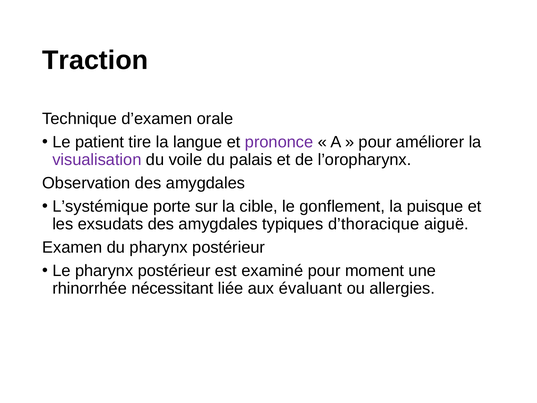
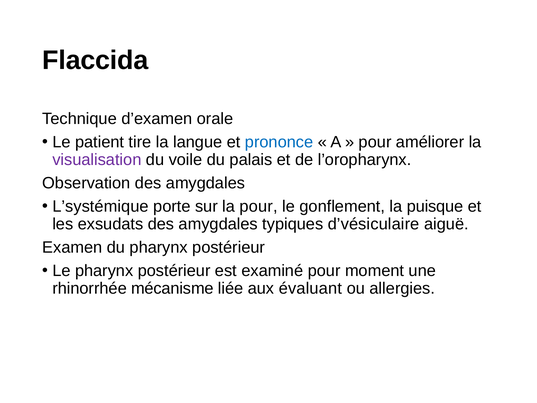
Traction: Traction -> Flaccida (95, 60)
prononce colour: purple -> blue (279, 142)
la cible: cible -> pour (259, 206)
d’thoracique: d’thoracique -> d’vésiculaire (374, 224)
nécessitant: nécessitant -> mécanisme (172, 288)
